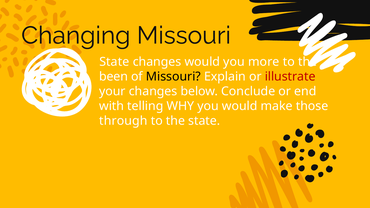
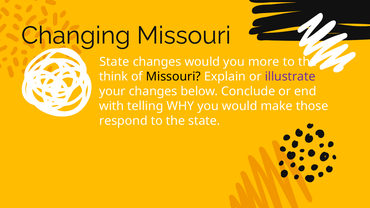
been: been -> think (114, 77)
illustrate colour: red -> purple (290, 77)
through: through -> respond (123, 121)
